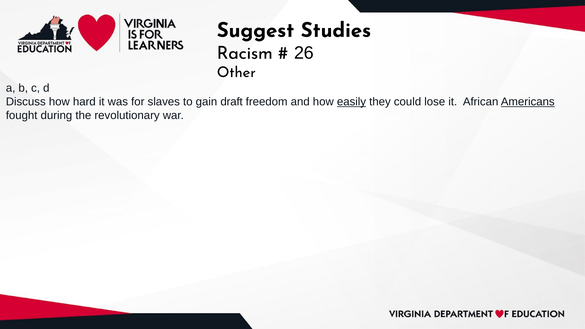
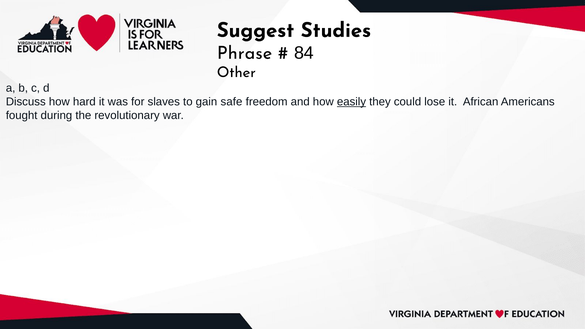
Racism: Racism -> Phrase (245, 53)
26: 26 -> 84 (304, 53)
draft: draft -> safe (231, 102)
Americans underline: present -> none (528, 102)
